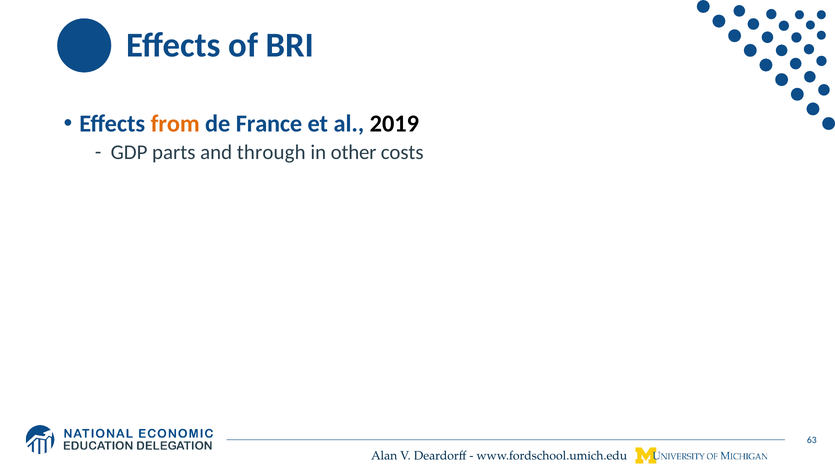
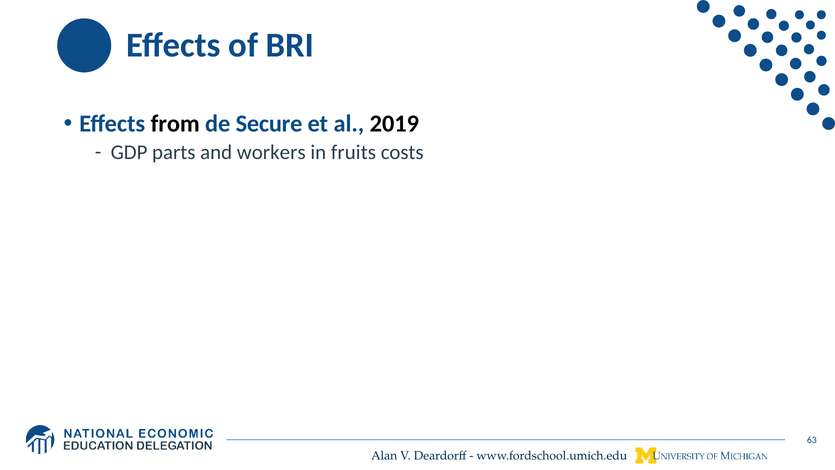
from colour: orange -> black (175, 124)
France: France -> Secure (269, 124)
through: through -> workers (271, 152)
other: other -> fruits (353, 152)
